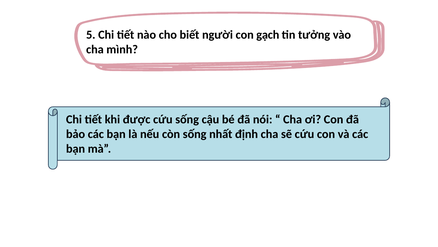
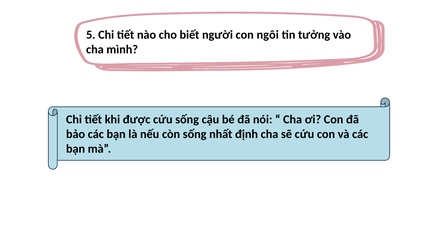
gạch: gạch -> ngôi (268, 35)
